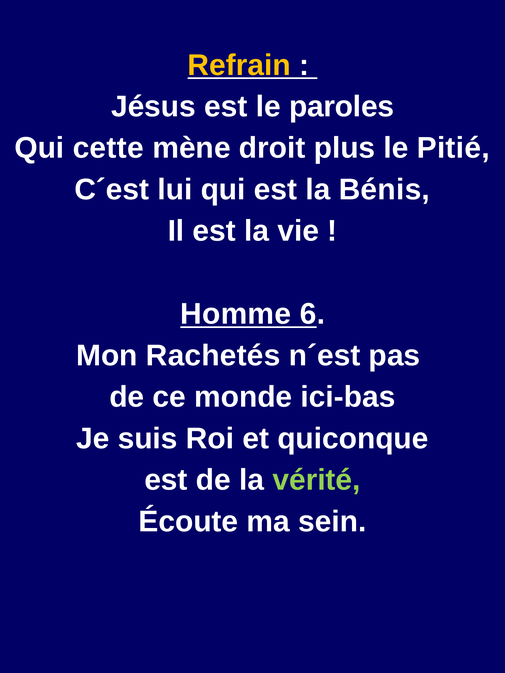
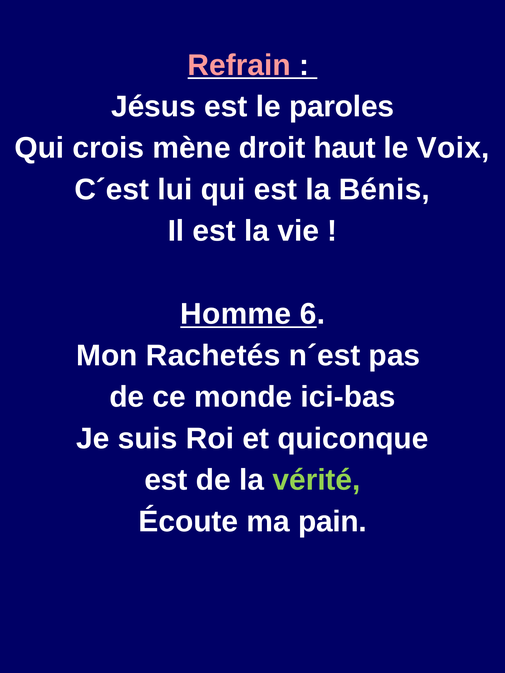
Refrain colour: yellow -> pink (239, 65)
cette: cette -> crois (108, 148)
plus: plus -> haut (345, 148)
Pitié: Pitié -> Voix (453, 148)
sein: sein -> pain (332, 522)
